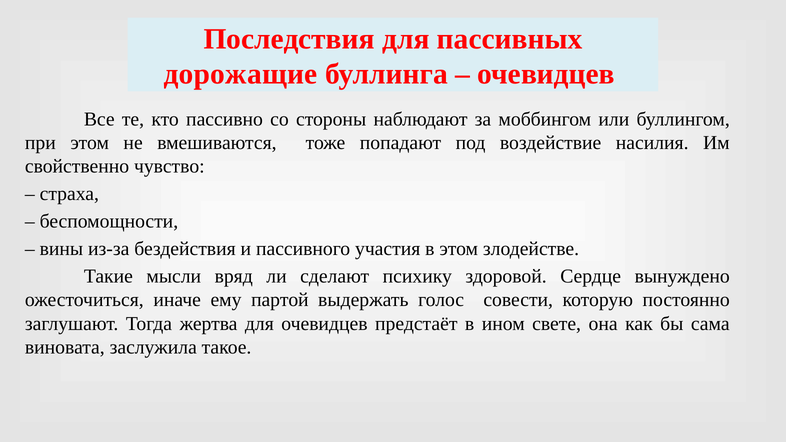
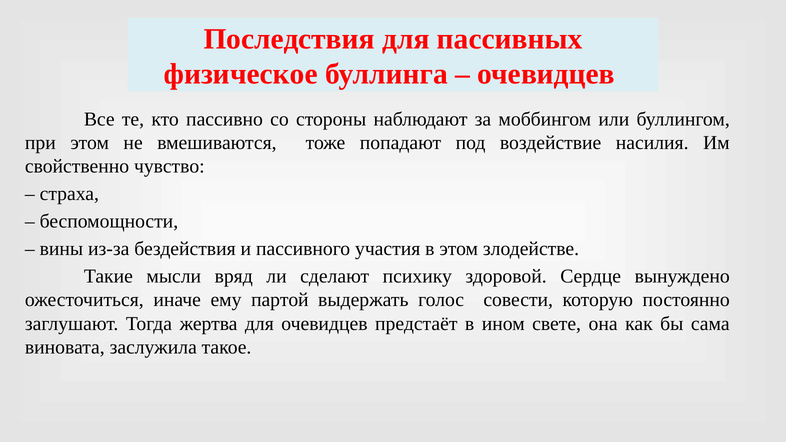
дорожащие: дорожащие -> физическое (241, 74)
